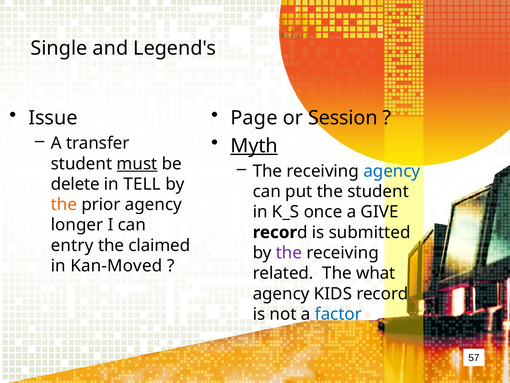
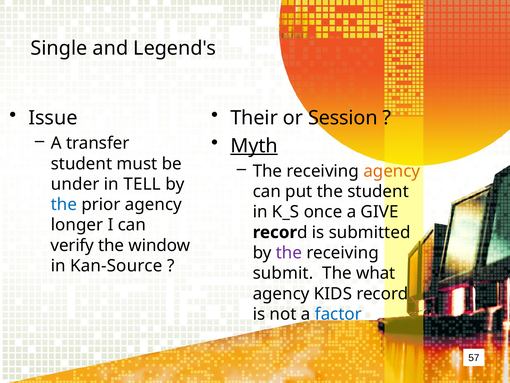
Page: Page -> Their (254, 118)
must underline: present -> none (137, 164)
agency colour: blue -> orange (392, 171)
delete: delete -> under (75, 184)
the colour: orange -> blue (64, 204)
entry: entry -> verify (72, 245)
claimed: claimed -> window (159, 245)
Kan-Moved: Kan-Moved -> Kan-Source (116, 266)
related: related -> submit (283, 273)
